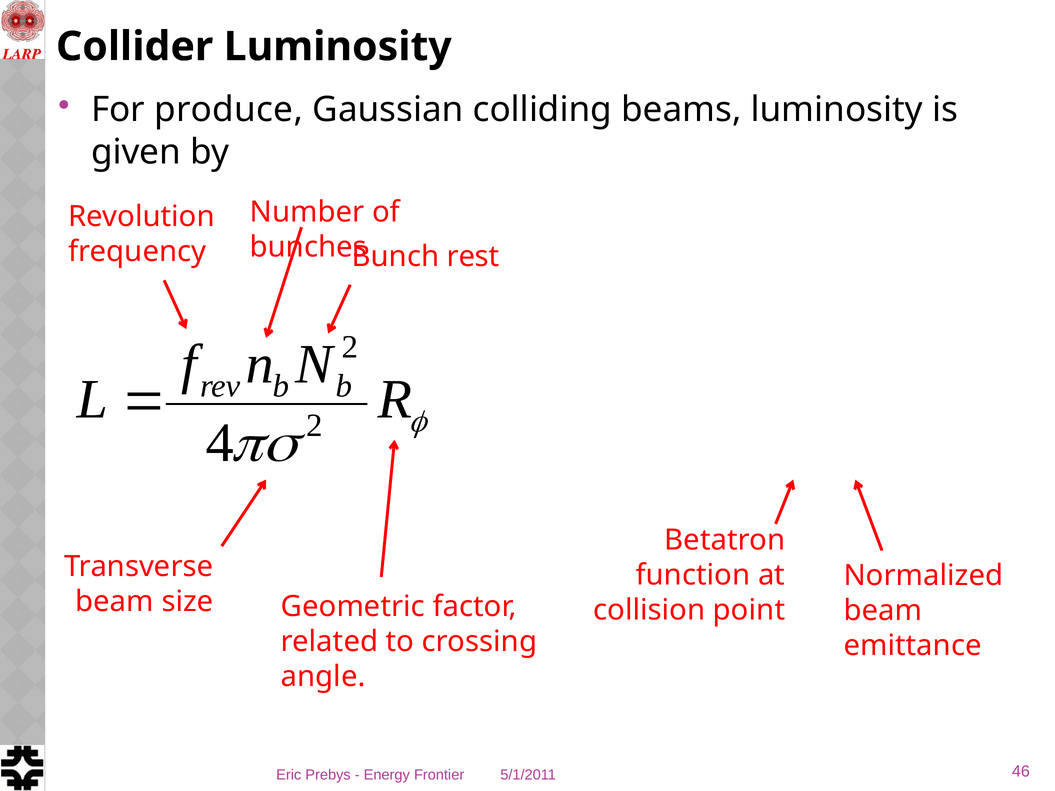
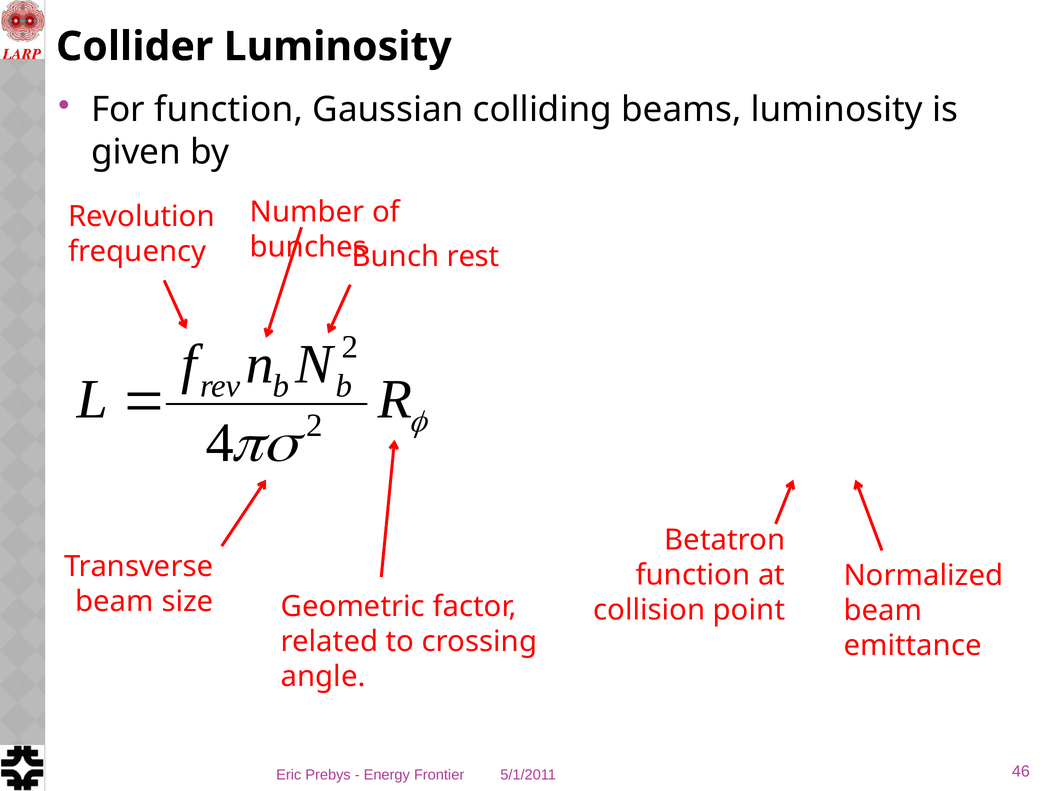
For produce: produce -> function (229, 110)
